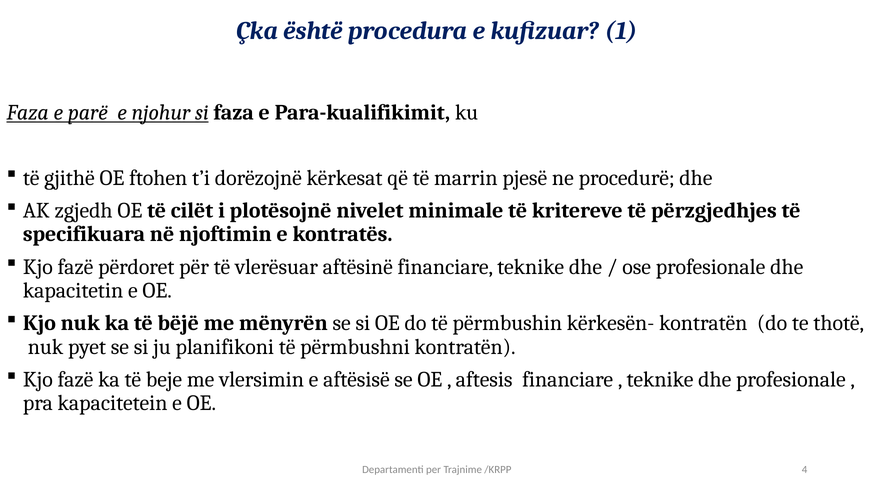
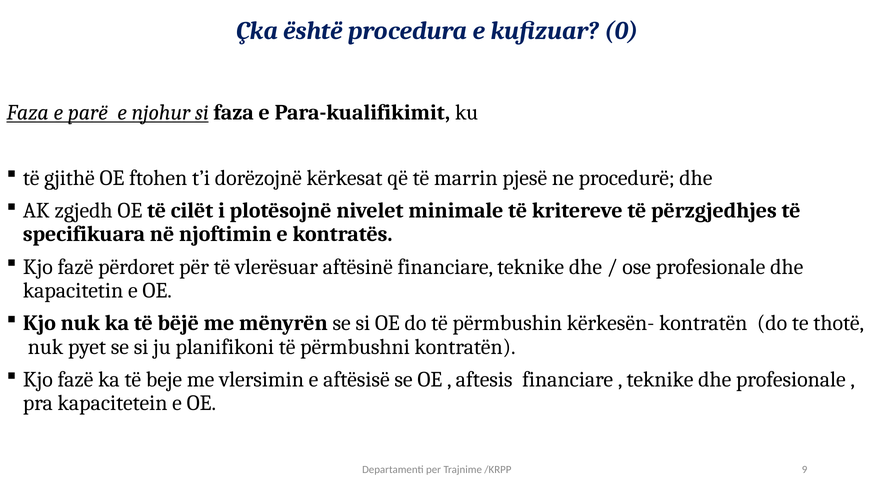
1: 1 -> 0 (621, 31)
4: 4 -> 9 (805, 469)
